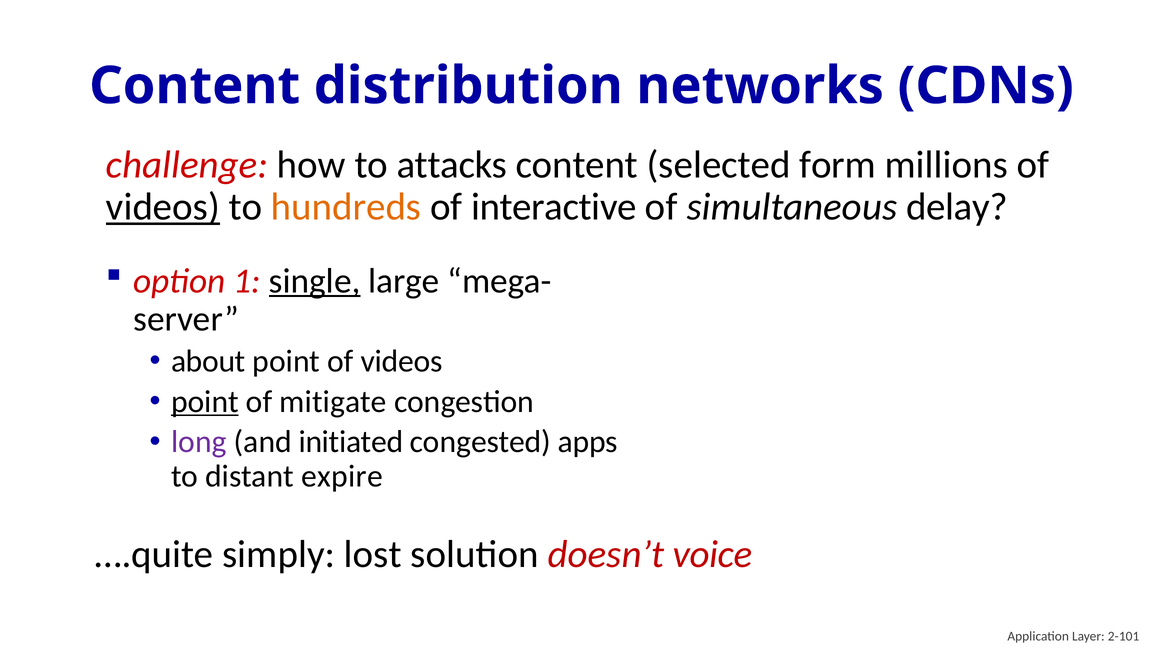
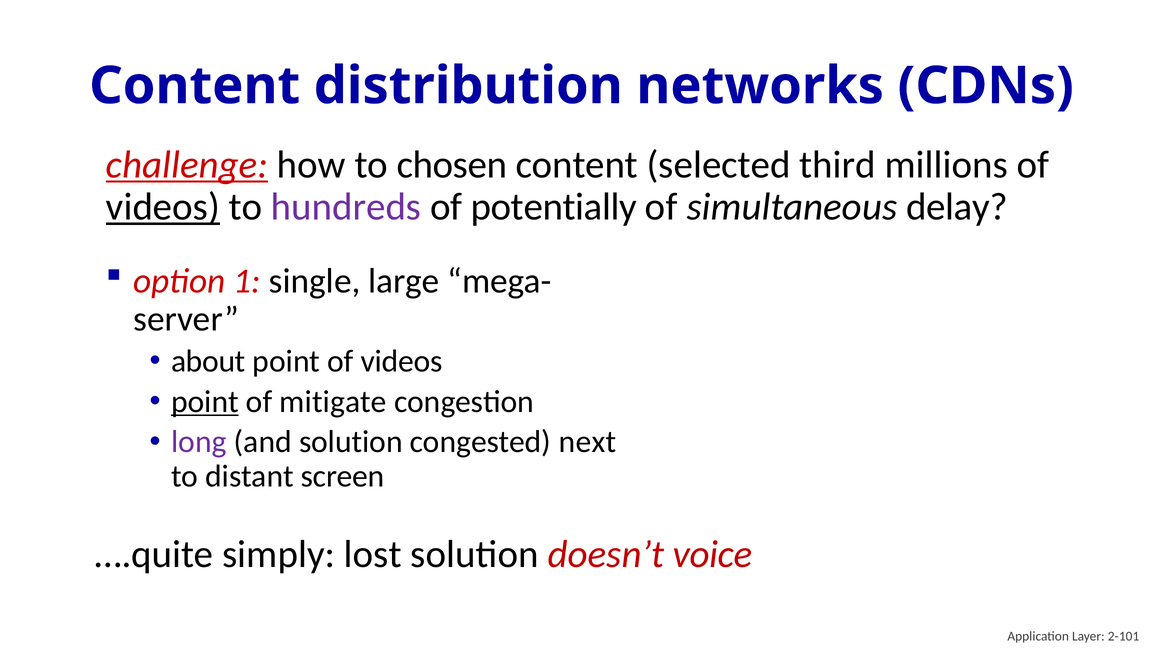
challenge underline: none -> present (187, 165)
attacks: attacks -> chosen (452, 165)
form: form -> third (838, 165)
hundreds colour: orange -> purple (346, 207)
interactive: interactive -> potentially (554, 207)
single underline: present -> none (315, 281)
and initiated: initiated -> solution (351, 442)
apps: apps -> next (587, 442)
expire: expire -> screen (343, 476)
